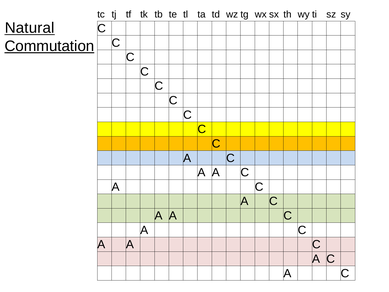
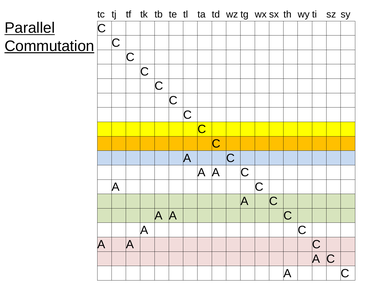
Natural: Natural -> Parallel (30, 28)
